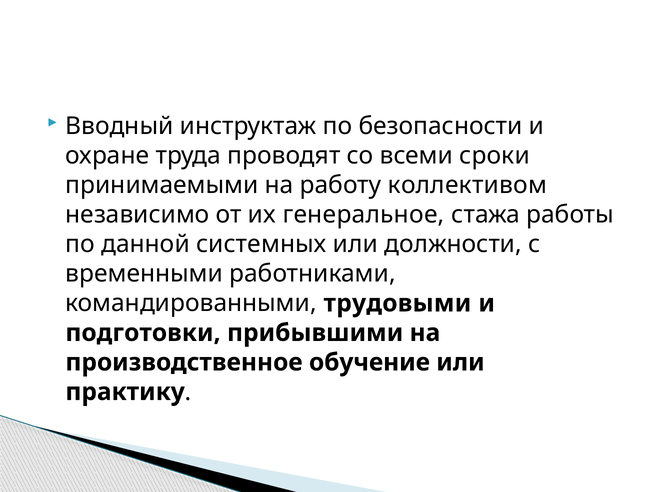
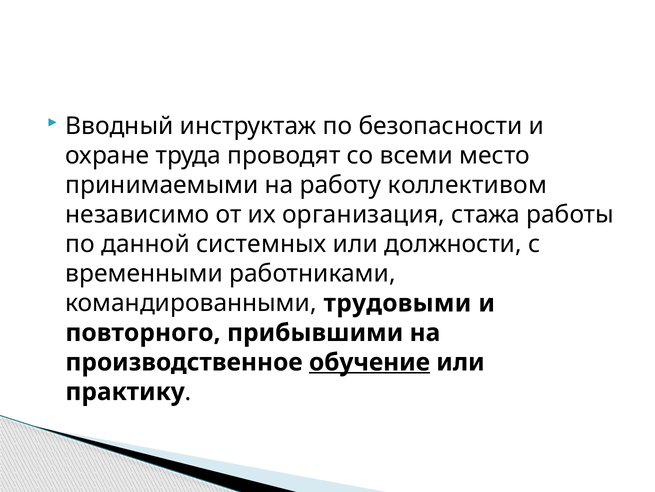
сроки: сроки -> место (495, 155)
генеральное: генеральное -> организация (364, 214)
подготовки: подготовки -> повторного (143, 332)
обучение underline: none -> present (369, 362)
